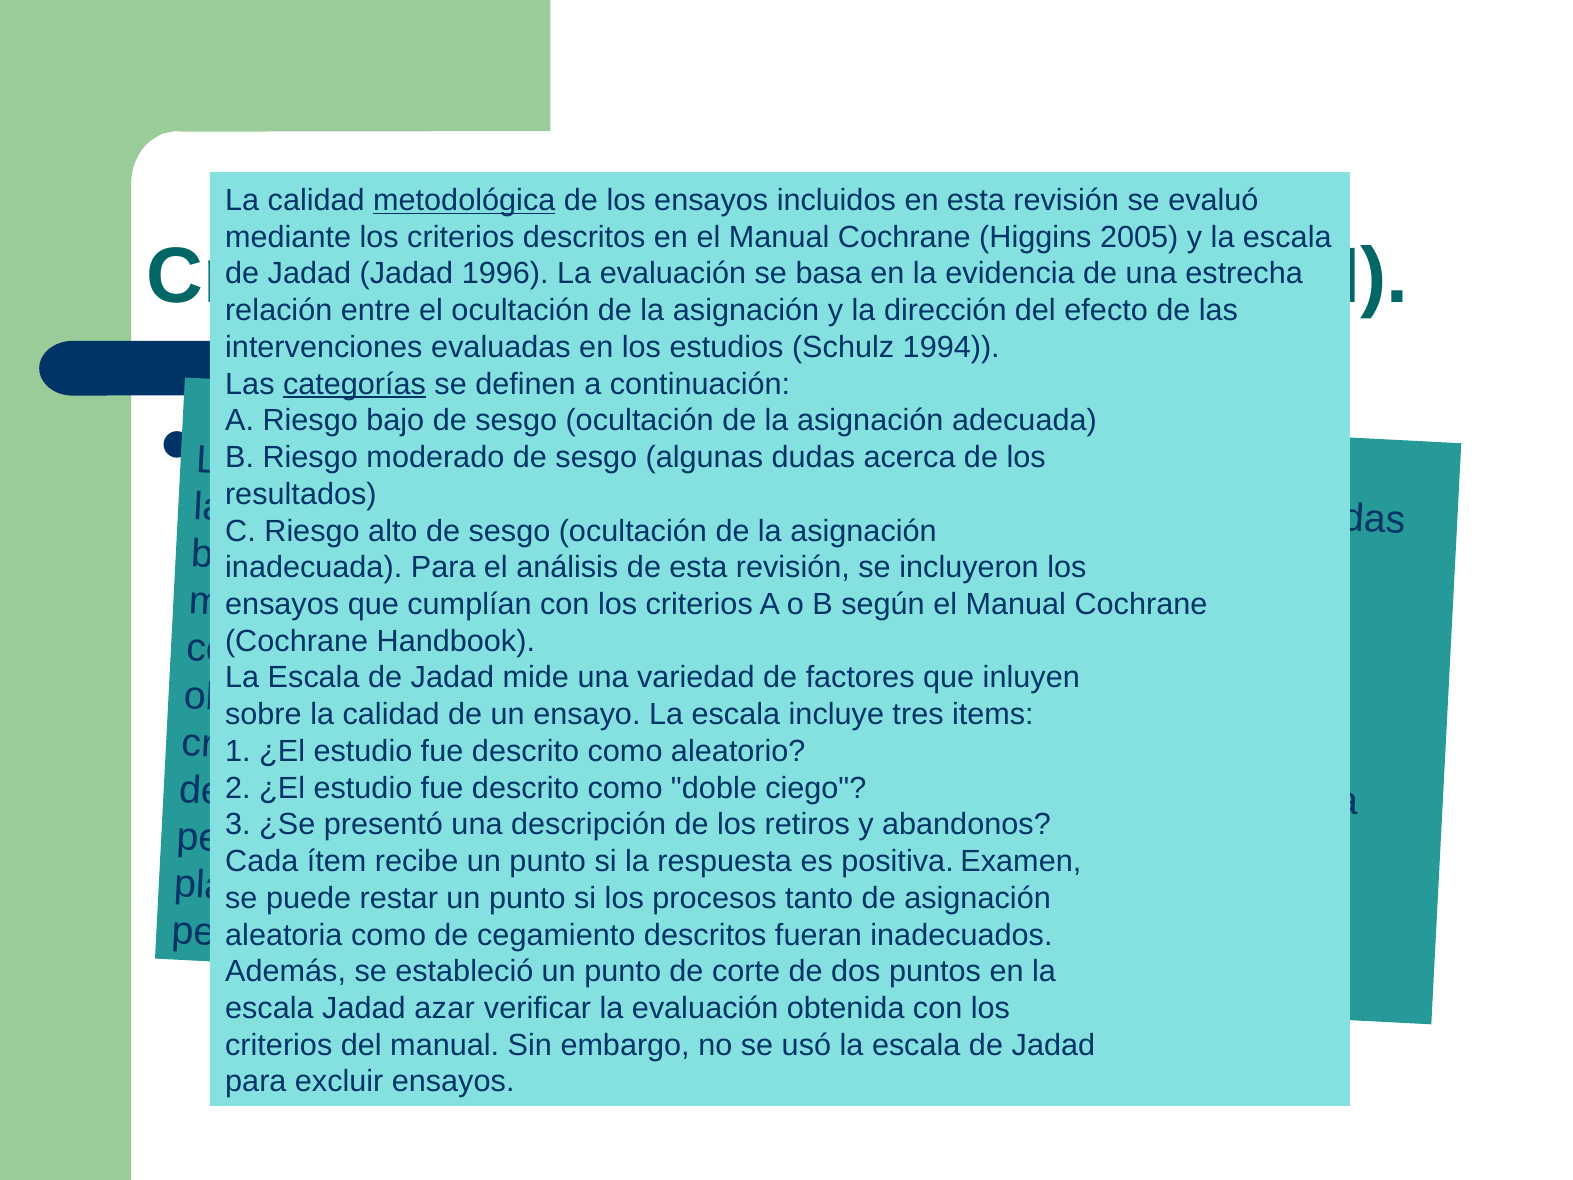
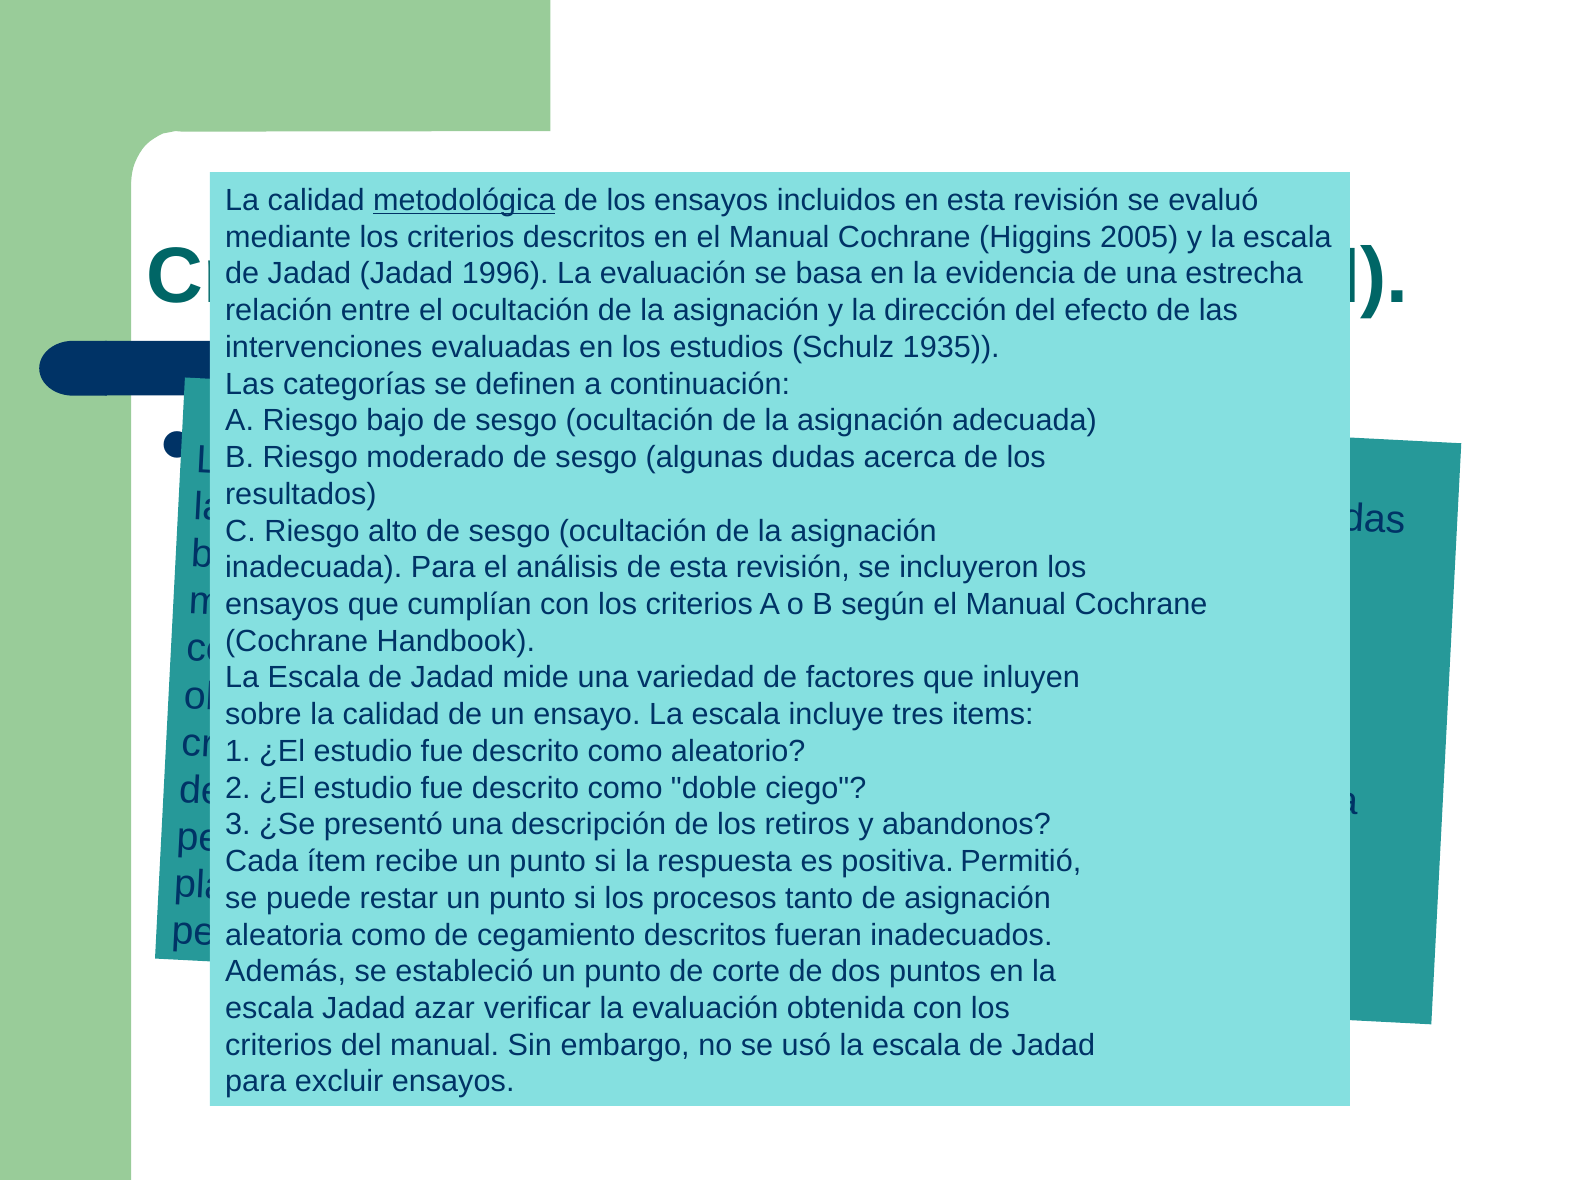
1994: 1994 -> 1935 (951, 347)
categorías underline: present -> none (354, 384)
Examen: Examen -> Permitió (1021, 861)
